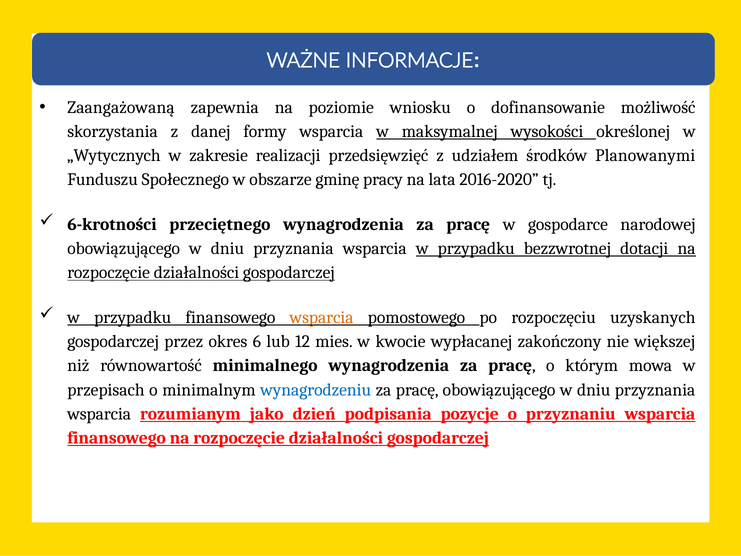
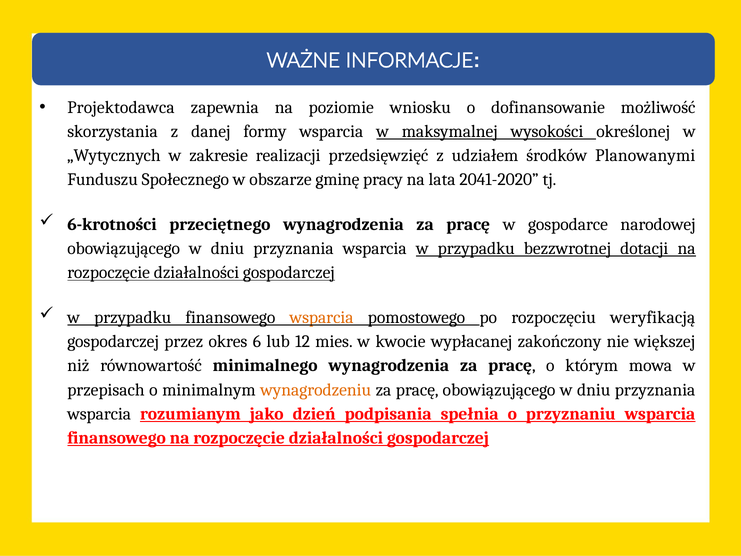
Zaangażowaną: Zaangażowaną -> Projektodawca (121, 107)
2016-2020: 2016-2020 -> 2041-2020 (499, 180)
uzyskanych: uzyskanych -> weryfikacją (653, 317)
wynagrodzeniu colour: blue -> orange (316, 390)
pozycje: pozycje -> spełnia (470, 414)
